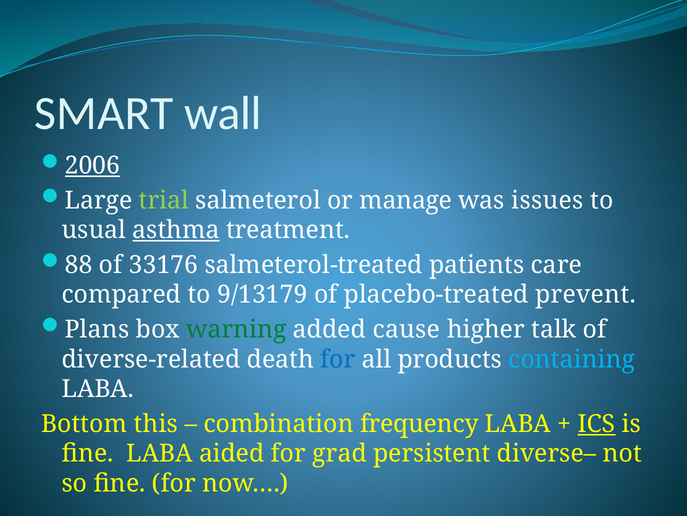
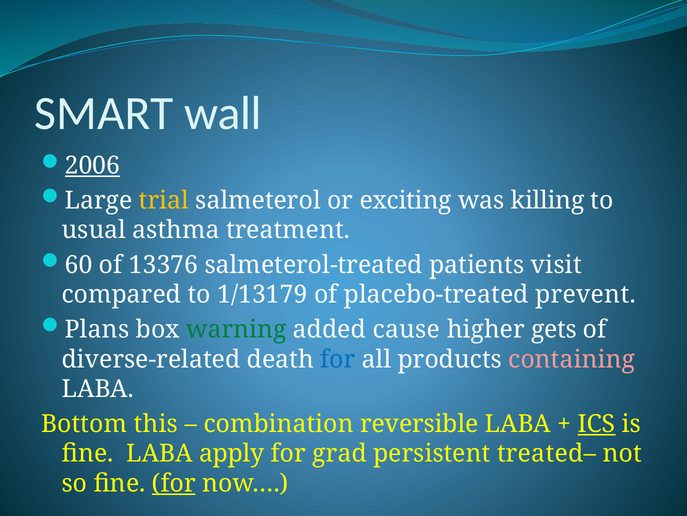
trial colour: light green -> yellow (164, 200)
manage: manage -> exciting (406, 200)
issues: issues -> killing (548, 200)
asthma underline: present -> none (176, 230)
88: 88 -> 60 (79, 265)
33176: 33176 -> 13376 (164, 265)
care: care -> visit (556, 265)
9/13179: 9/13179 -> 1/13179 (262, 294)
talk: talk -> gets (554, 329)
containing colour: light blue -> pink (572, 359)
frequency: frequency -> reversible (419, 423)
aided: aided -> apply (232, 453)
diverse–: diverse– -> treated– (547, 453)
for underline: none -> present (174, 483)
